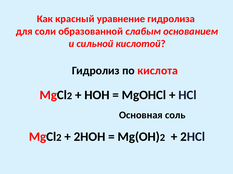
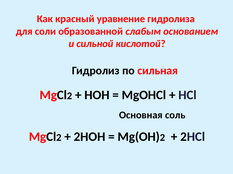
кислота: кислота -> сильная (158, 71)
